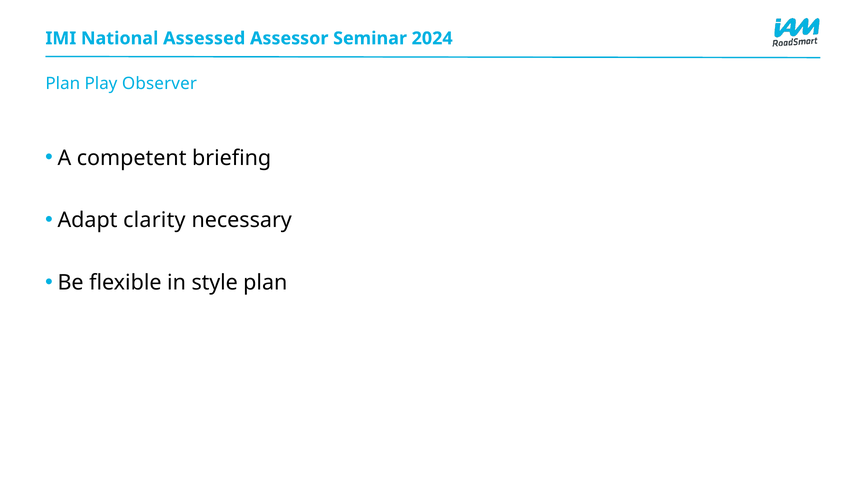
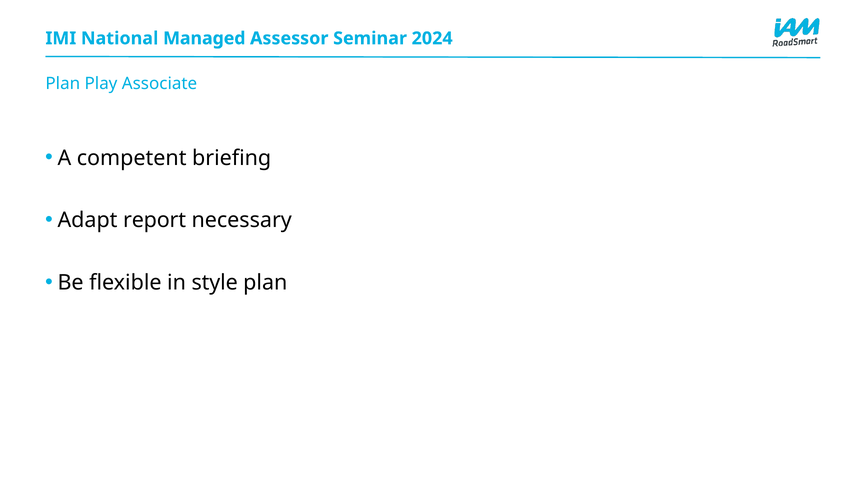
Assessed: Assessed -> Managed (204, 38)
Observer: Observer -> Associate (160, 84)
clarity: clarity -> report (155, 220)
